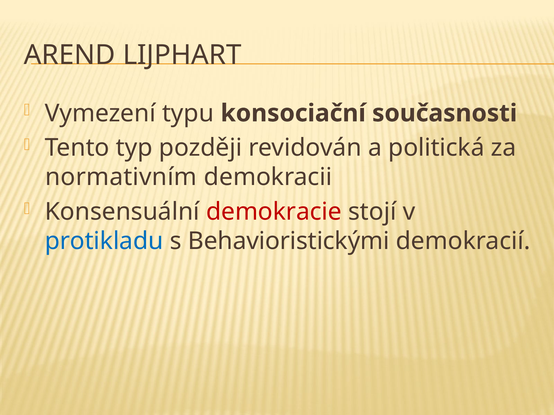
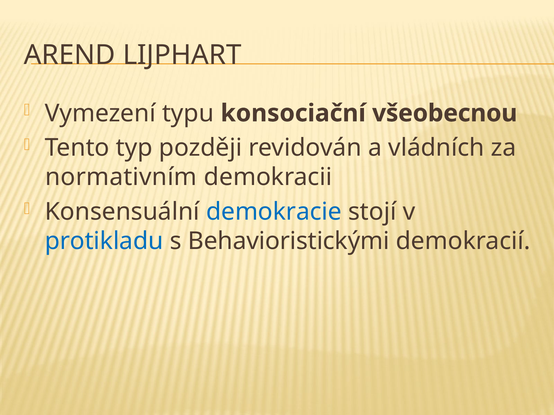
současnosti: současnosti -> všeobecnou (445, 113)
politická: politická -> vládních (436, 148)
demokracie colour: red -> blue (274, 212)
